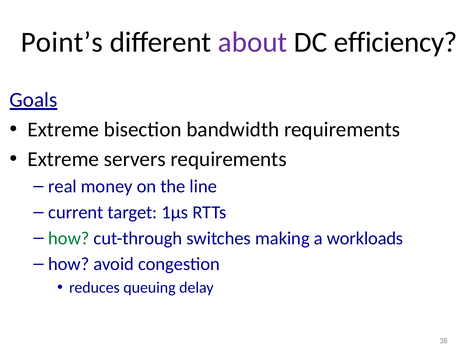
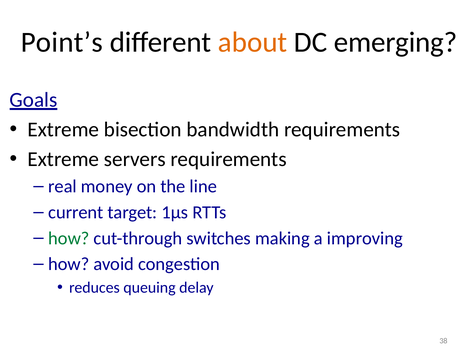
about colour: purple -> orange (253, 42)
efficiency: efficiency -> emerging (396, 42)
workloads: workloads -> improving (365, 238)
